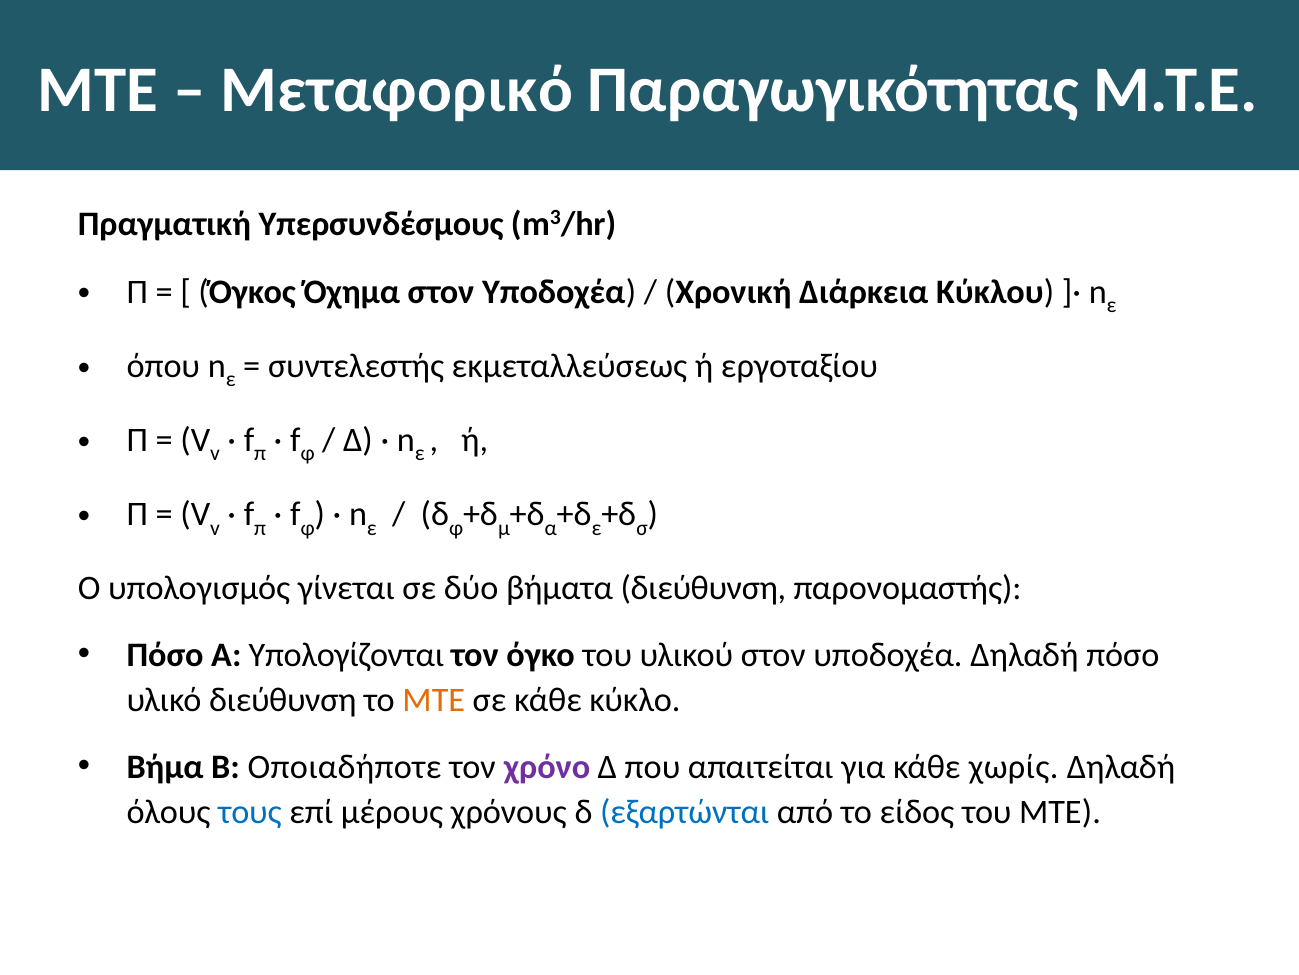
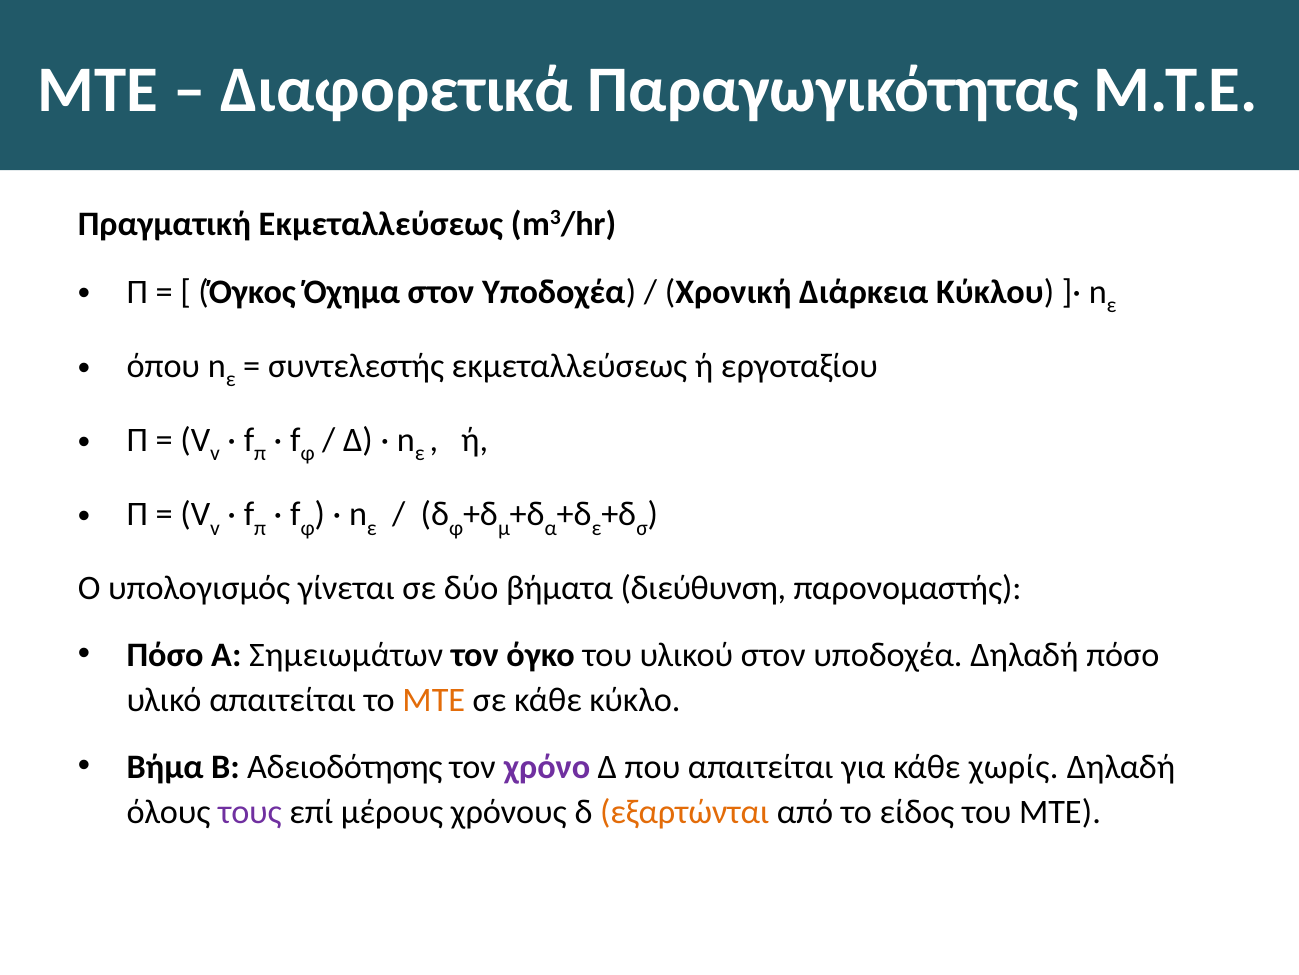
Μεταφορικό: Μεταφορικό -> Διαφορετικά (397, 89)
Πραγματική Υπερσυνδέσμους: Υπερσυνδέσμους -> Εκμεταλλεύσεως (381, 224)
Υπολογίζονται: Υπολογίζονται -> Σημειωμάτων (346, 655)
υλικό διεύθυνση: διεύθυνση -> απαιτείται (283, 700)
Οποιαδήποτε: Οποιαδήποτε -> Αδειοδότησης (345, 767)
τους colour: blue -> purple (250, 812)
εξαρτώνται colour: blue -> orange (685, 812)
